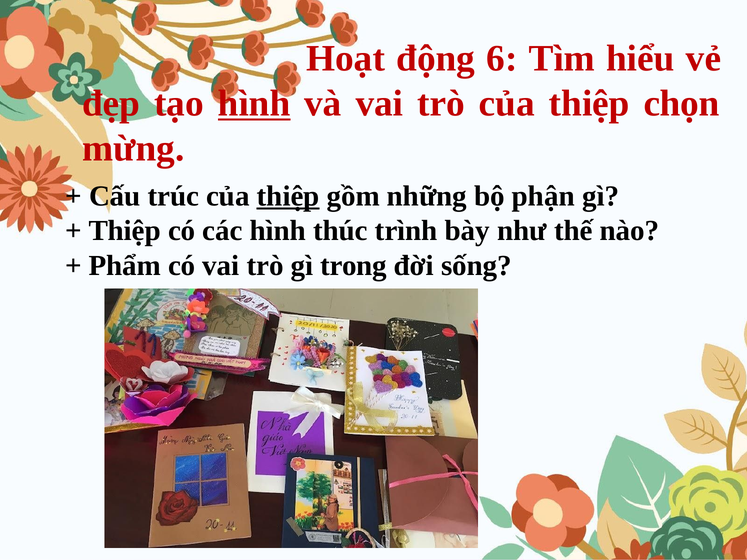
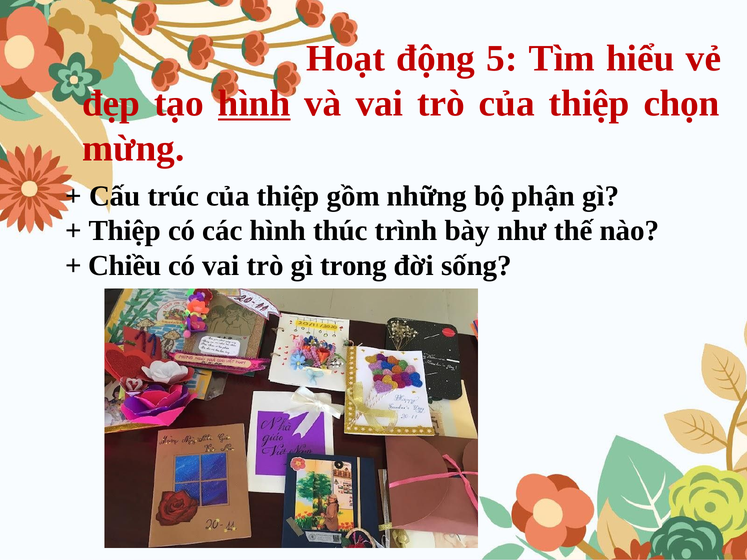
6: 6 -> 5 (502, 59)
thiệp underline: present -> none (288, 196)
Phẩm: Phẩm -> Chiều (125, 266)
